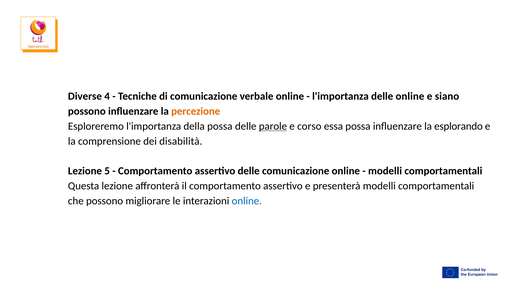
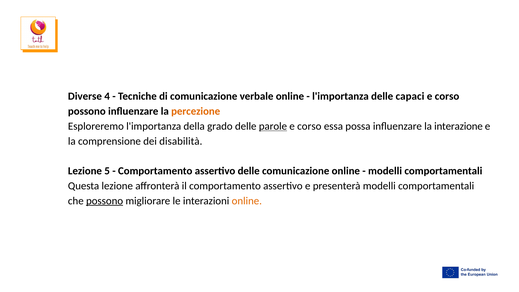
delle online: online -> capaci (410, 96)
siano: siano -> corso (447, 96)
della possa: possa -> grado (220, 126)
esplorando: esplorando -> interazione (458, 126)
possono underline: none -> present (105, 201)
online colour: blue -> orange (247, 201)
